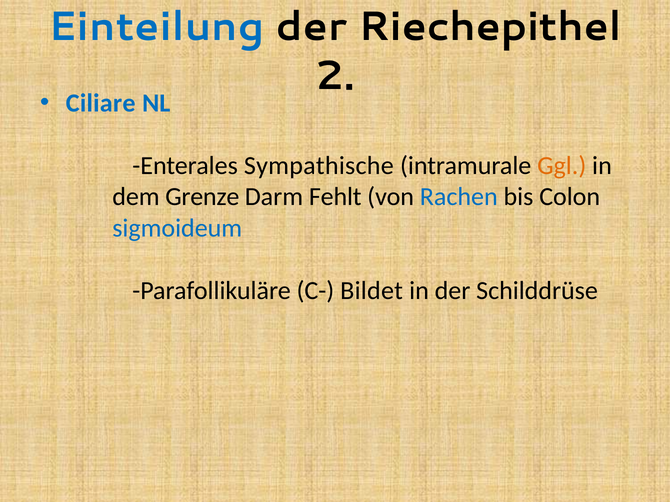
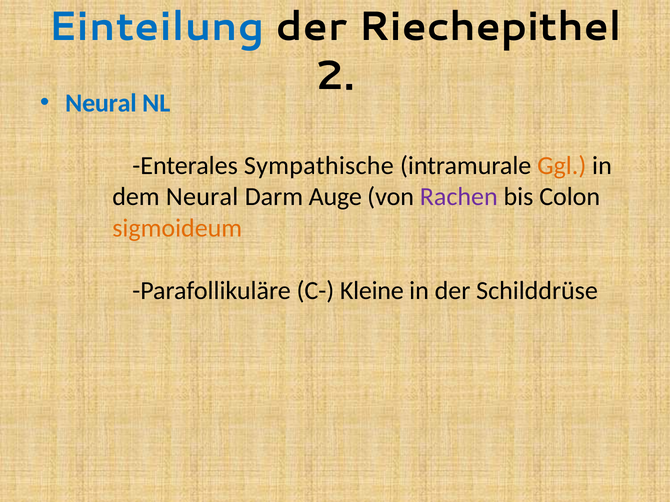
Ciliare: Ciliare -> Neural (101, 103)
dem Grenze: Grenze -> Neural (202, 197)
Fehlt: Fehlt -> Auge (335, 197)
Rachen colour: blue -> purple (459, 197)
sigmoideum colour: blue -> orange (177, 228)
Bildet: Bildet -> Kleine (372, 291)
